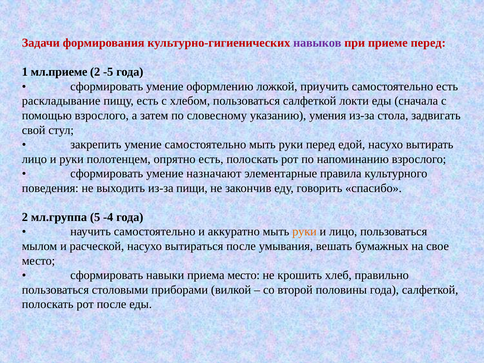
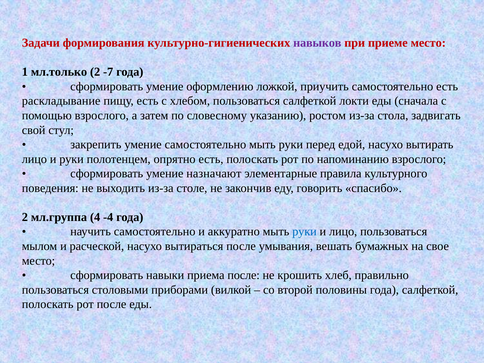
приеме перед: перед -> место (428, 43)
мл.приеме: мл.приеме -> мл.только (59, 72)
-5: -5 -> -7 (108, 72)
умения: умения -> ростом (328, 116)
пищи: пищи -> столе (192, 188)
5: 5 -> 4 (95, 217)
руки colour: orange -> blue (304, 232)
приема место: место -> после (244, 275)
